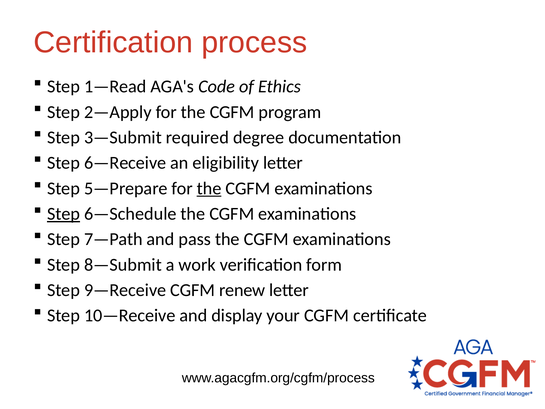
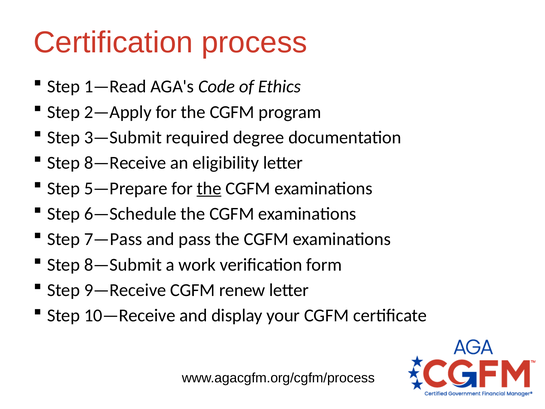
6—Receive: 6—Receive -> 8—Receive (125, 163)
Step underline: present -> none (64, 214)
7—Path: 7—Path -> 7—Pass (113, 239)
